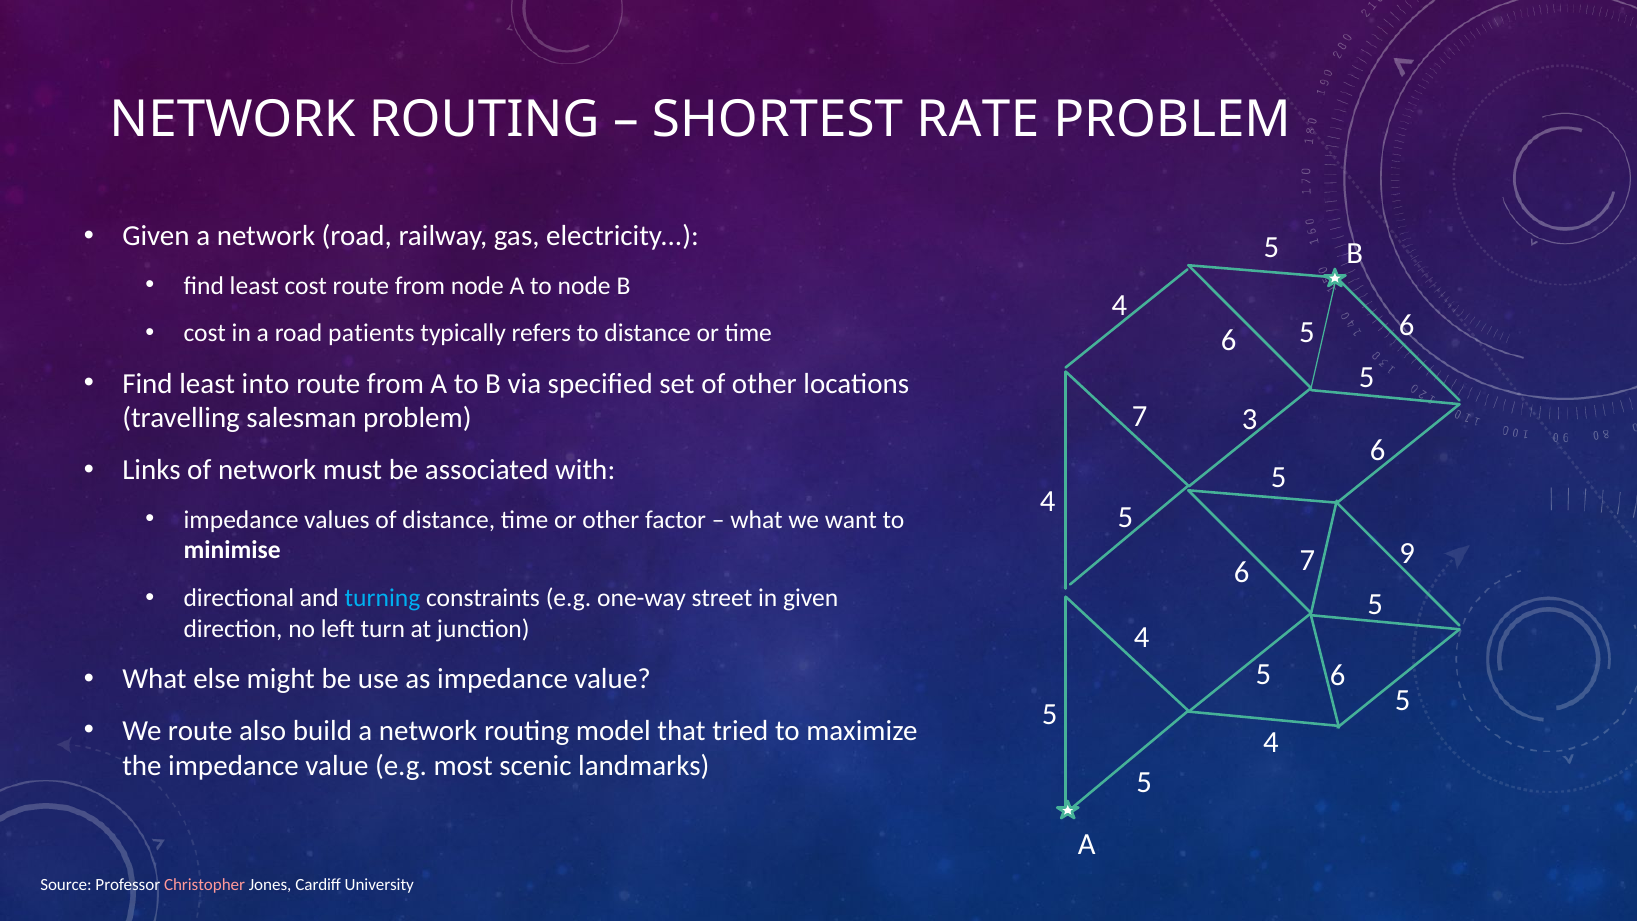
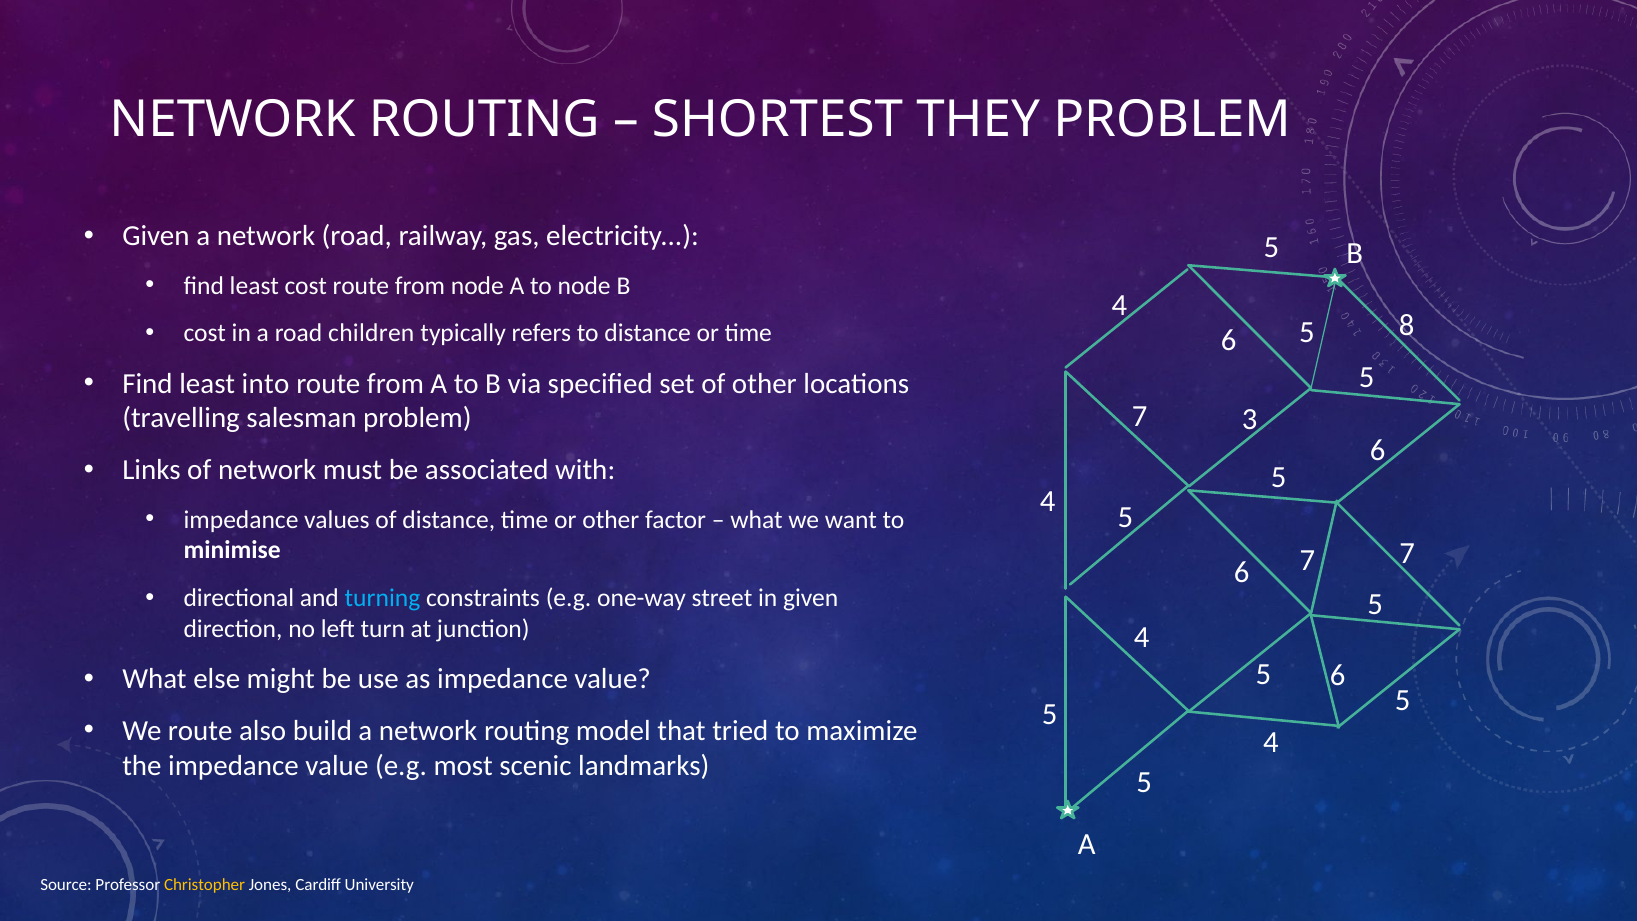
RATE: RATE -> THEY (978, 119)
patients: patients -> children (371, 333)
6: 6 -> 8 (1407, 326)
7 9: 9 -> 7 (1407, 554)
Christopher colour: pink -> yellow (205, 885)
